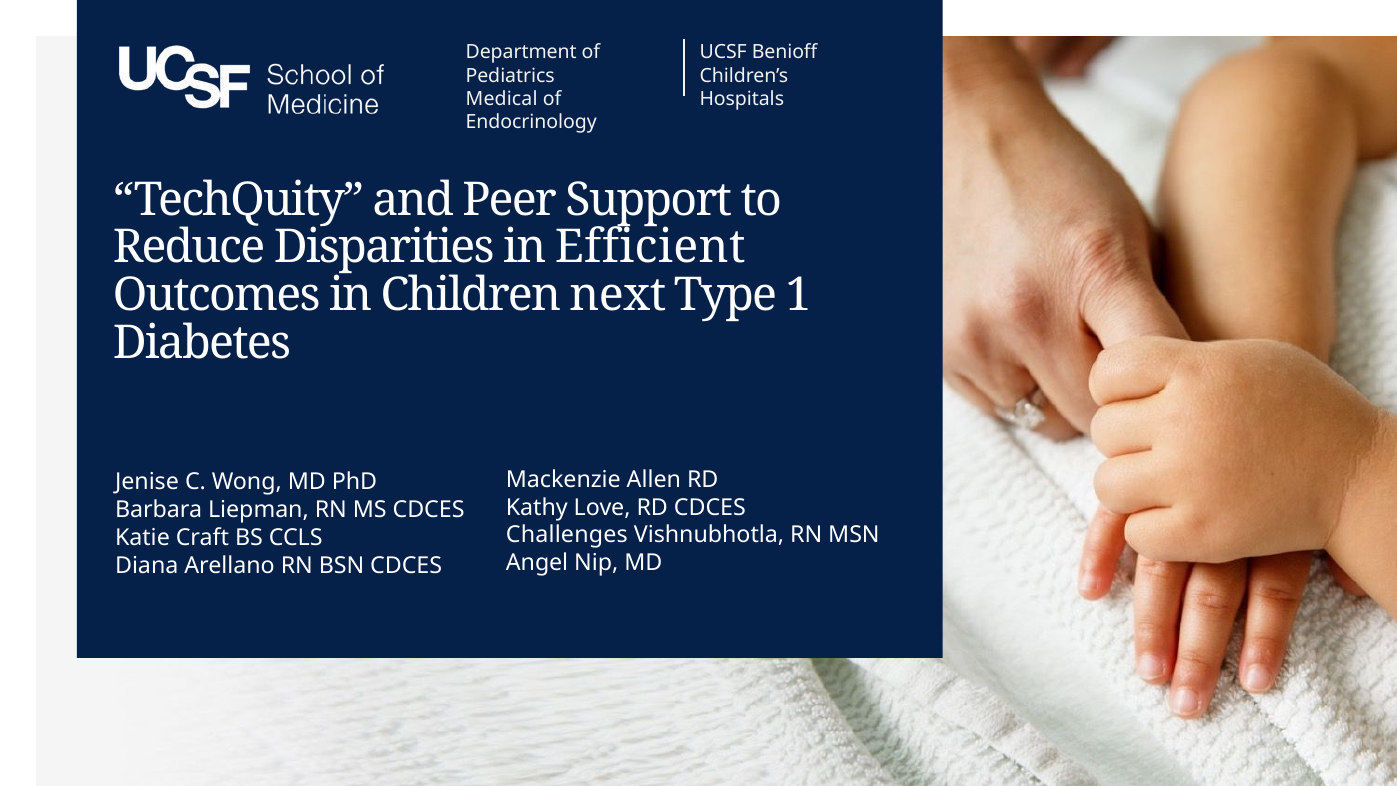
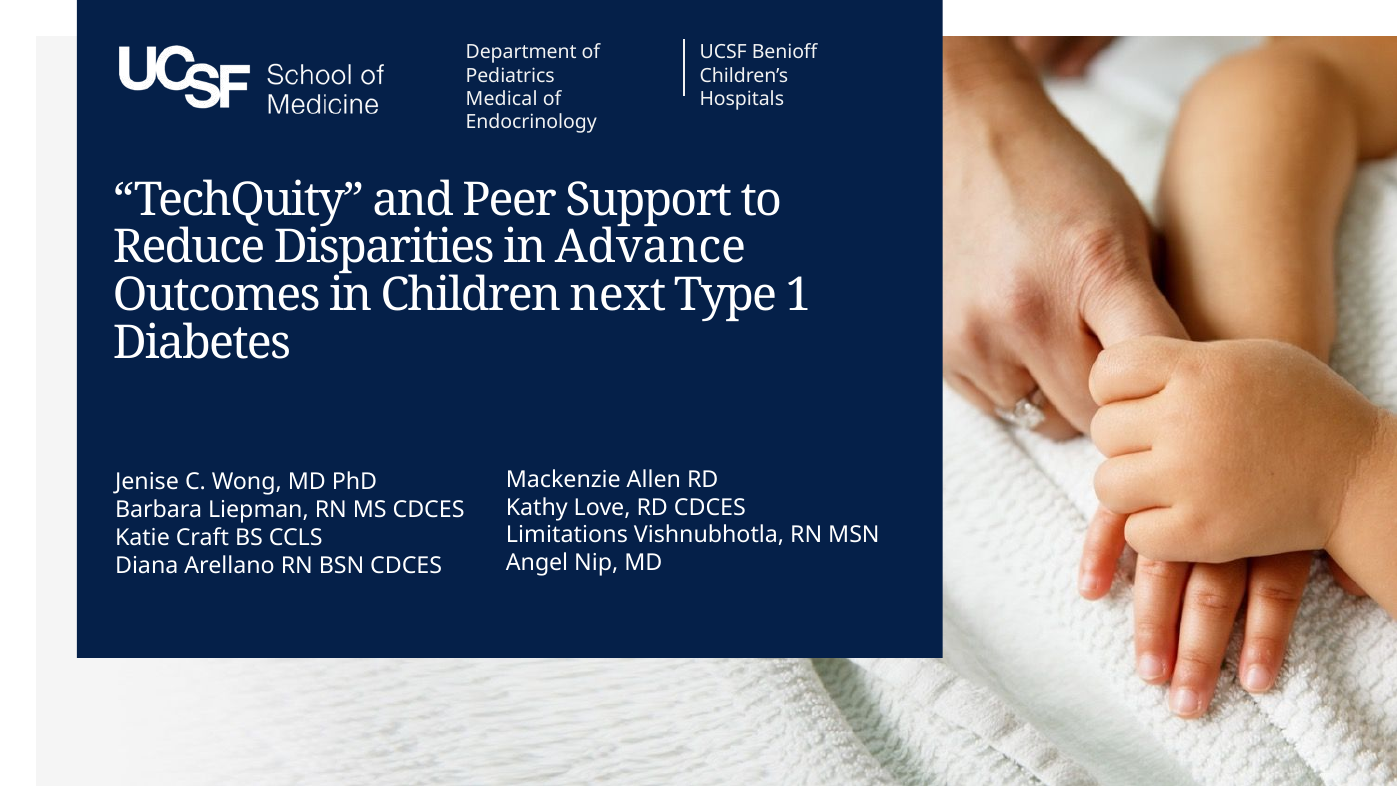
Efficient: Efficient -> Advance (650, 248)
Challenges: Challenges -> Limitations (567, 535)
